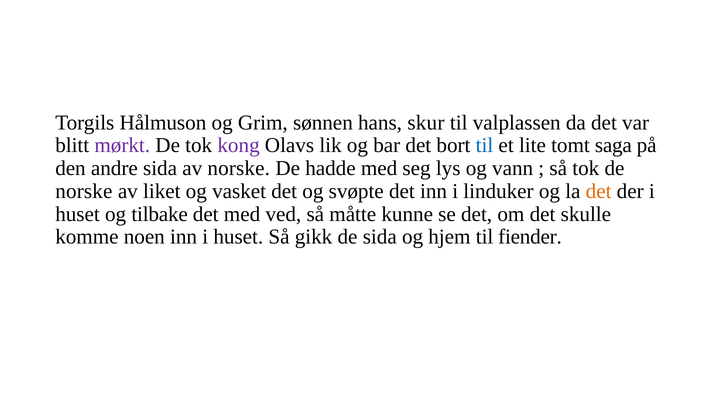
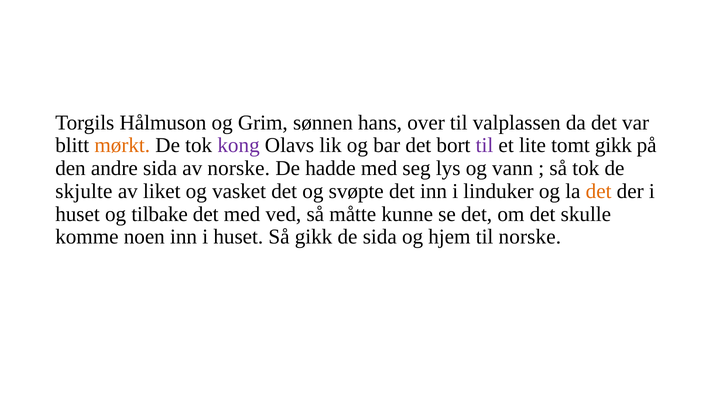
skur: skur -> over (426, 123)
mørkt colour: purple -> orange (122, 145)
til colour: blue -> purple (484, 145)
tomt saga: saga -> gikk (613, 145)
norske: norske -> skjulte (84, 191)
til fiender: fiender -> norske (530, 237)
